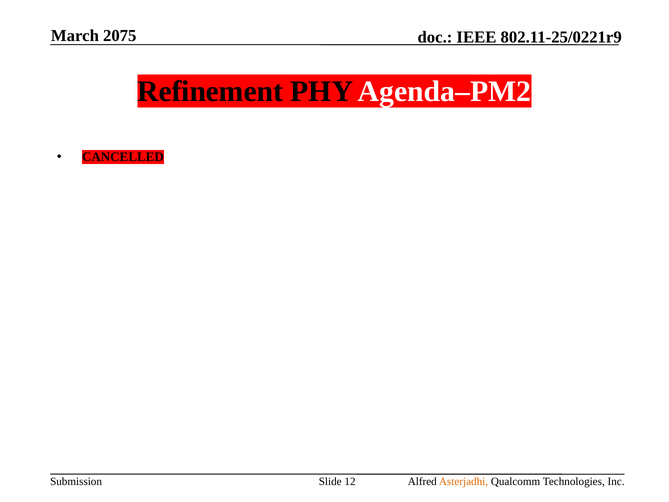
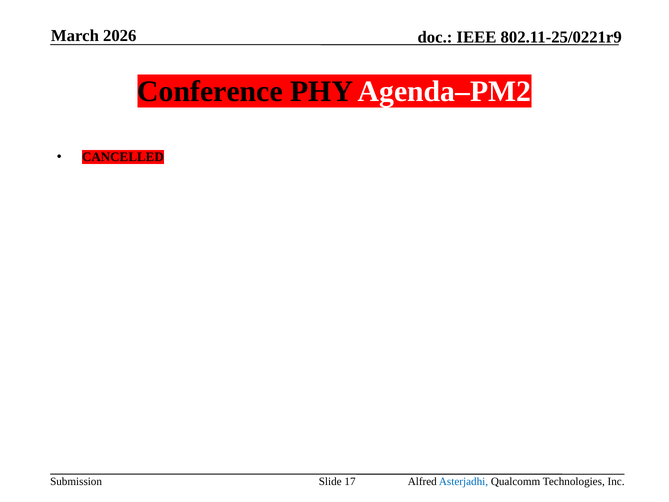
2075: 2075 -> 2026 (120, 35)
Refinement: Refinement -> Conference (210, 91)
12: 12 -> 17 (350, 481)
Asterjadhi colour: orange -> blue (464, 481)
